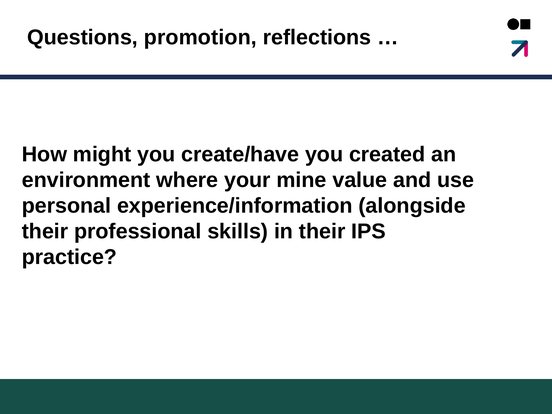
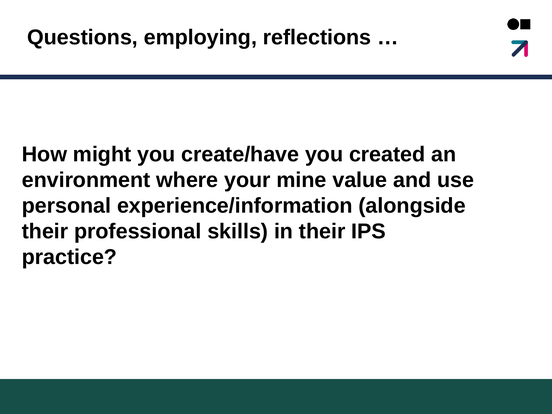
promotion: promotion -> employing (200, 37)
